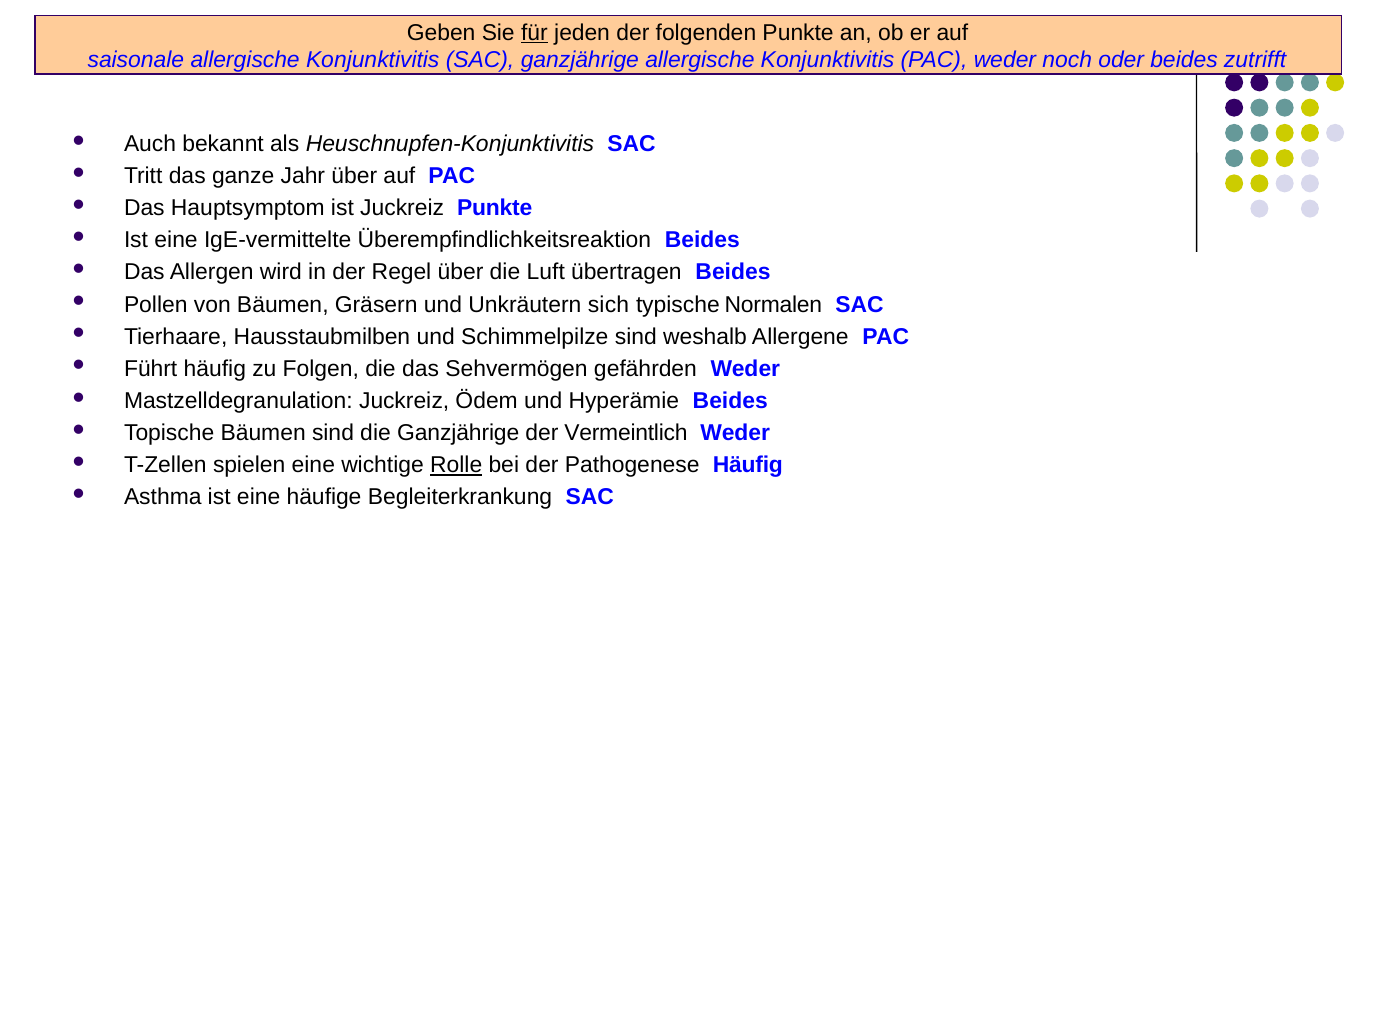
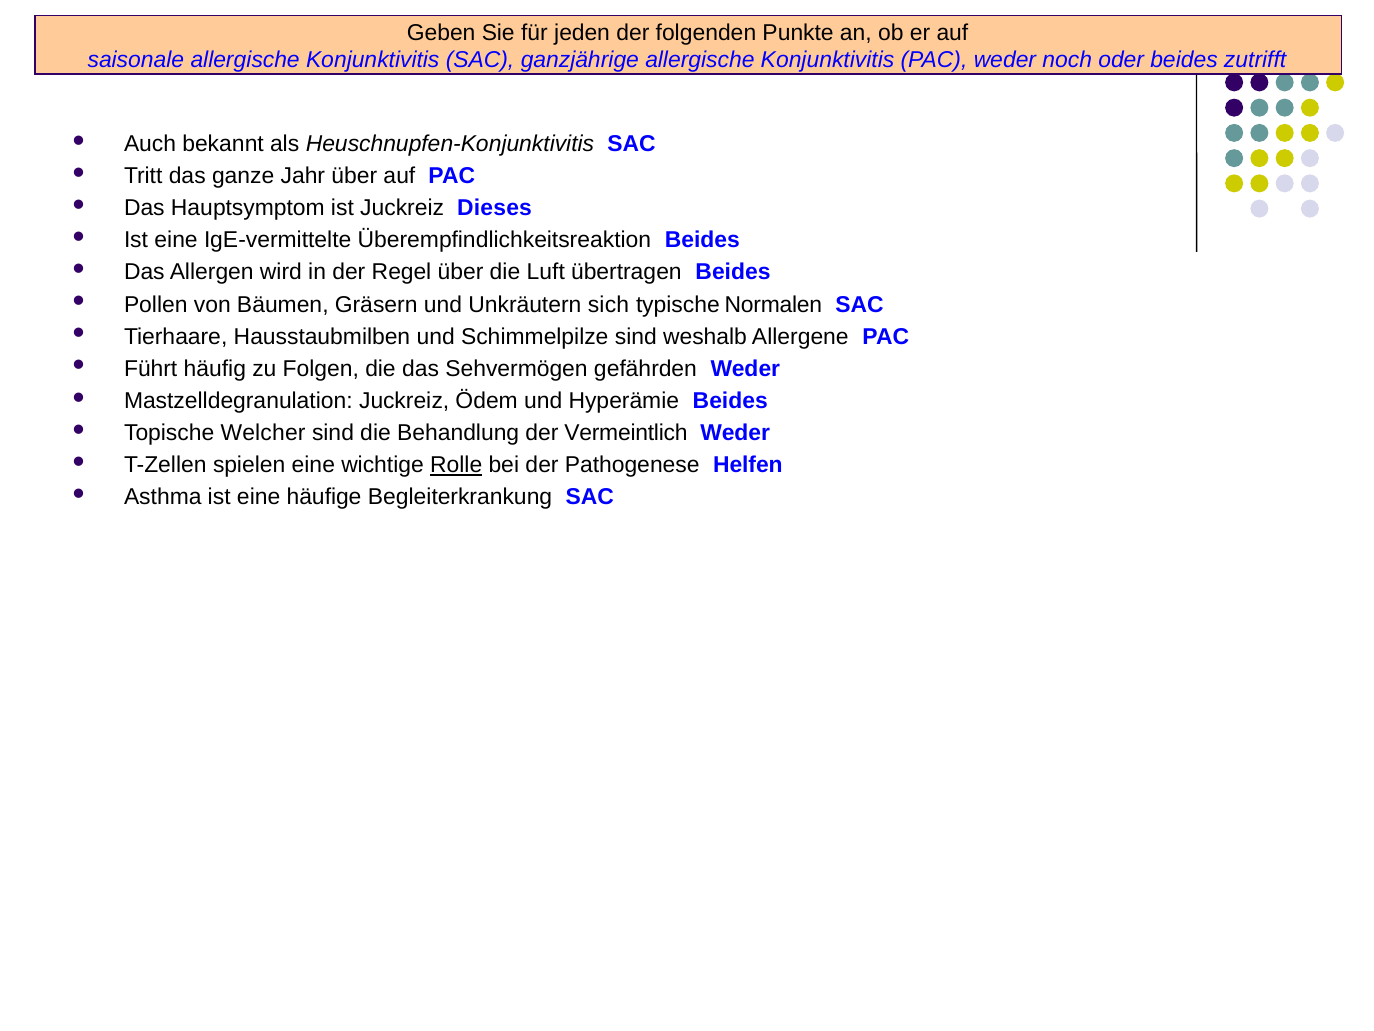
für underline: present -> none (535, 32)
Juckreiz Punkte: Punkte -> Dieses (494, 208)
Topische Bäumen: Bäumen -> Welcher (263, 433)
die Ganzjährige: Ganzjährige -> Behandlung (458, 433)
Pathogenese Häufig: Häufig -> Helfen (748, 465)
